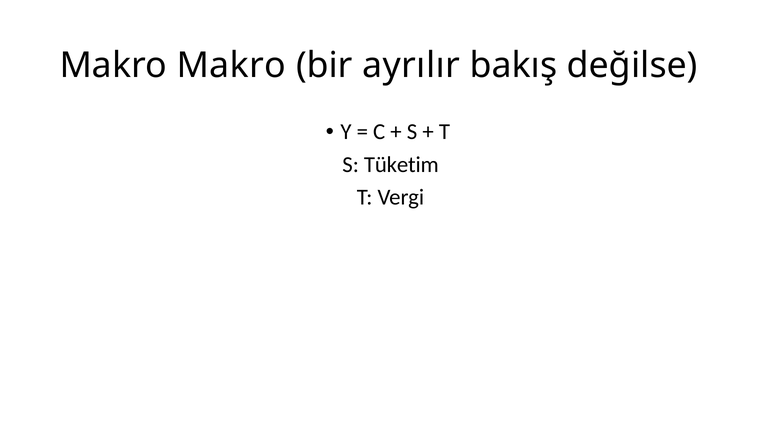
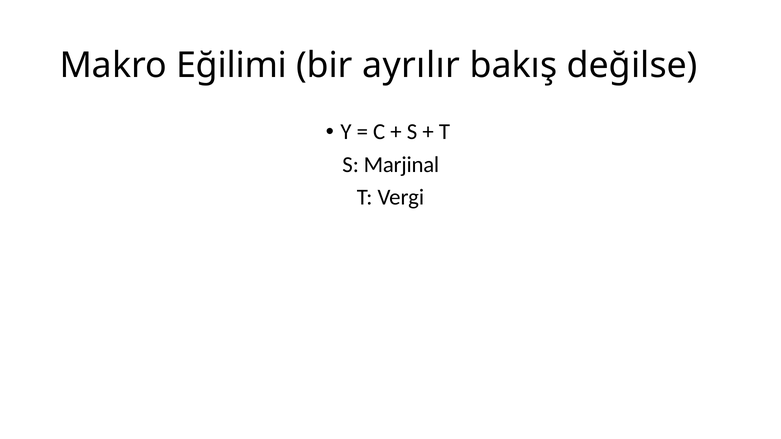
Makro Makro: Makro -> Eğilimi (232, 66)
Tüketim: Tüketim -> Marjinal (401, 165)
